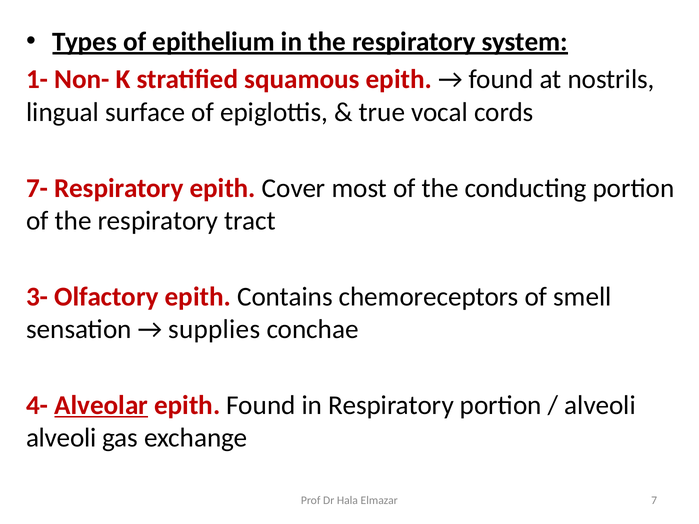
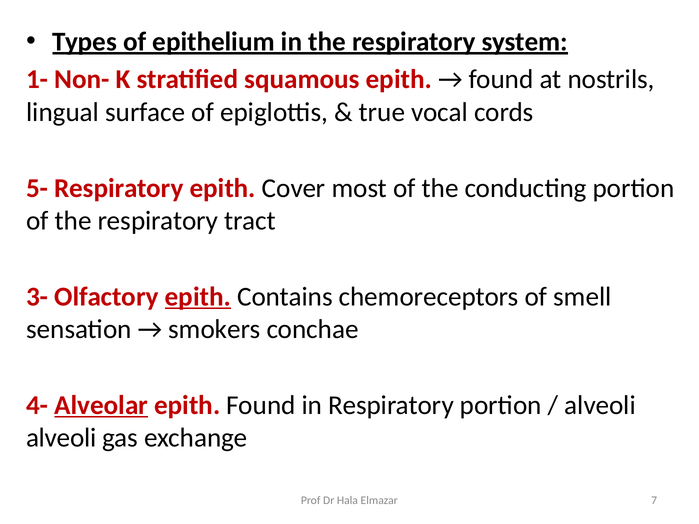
7-: 7- -> 5- (37, 188)
epith underline: none -> present (198, 297)
supplies: supplies -> smokers (214, 329)
